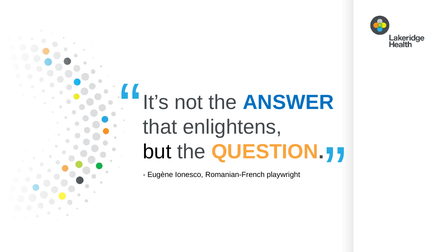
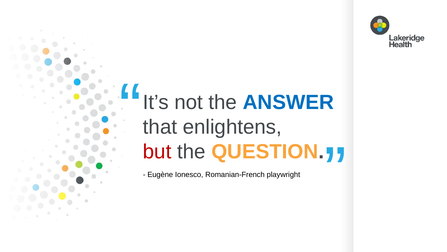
but colour: black -> red (157, 151)
